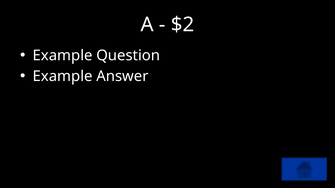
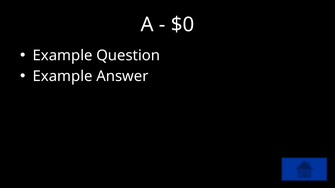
$2: $2 -> $0 (183, 25)
